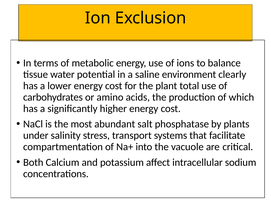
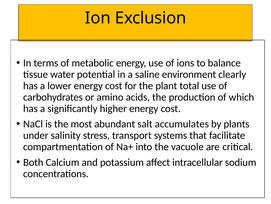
phosphatase: phosphatase -> accumulates (182, 123)
